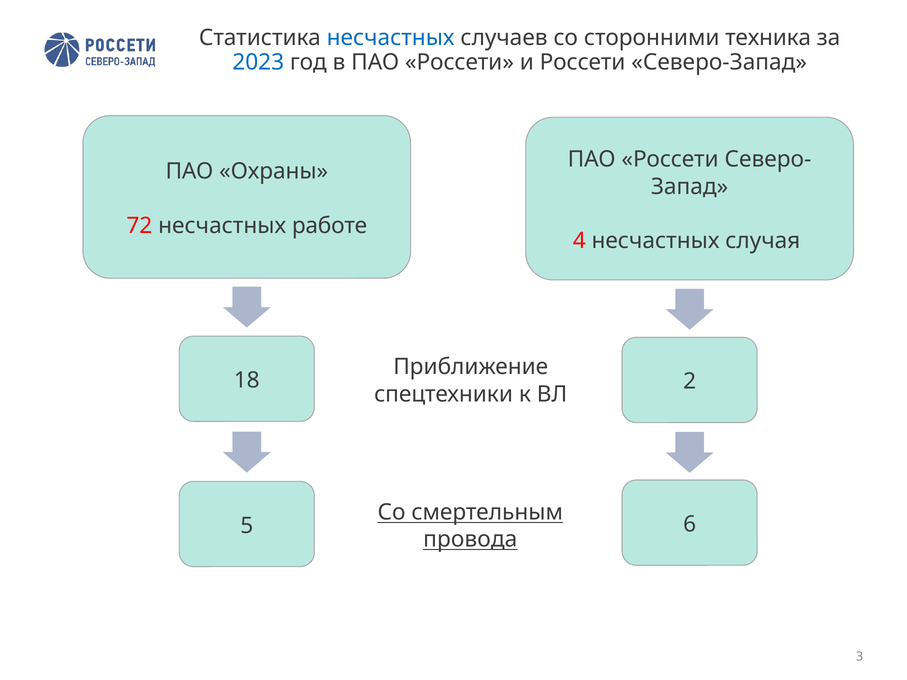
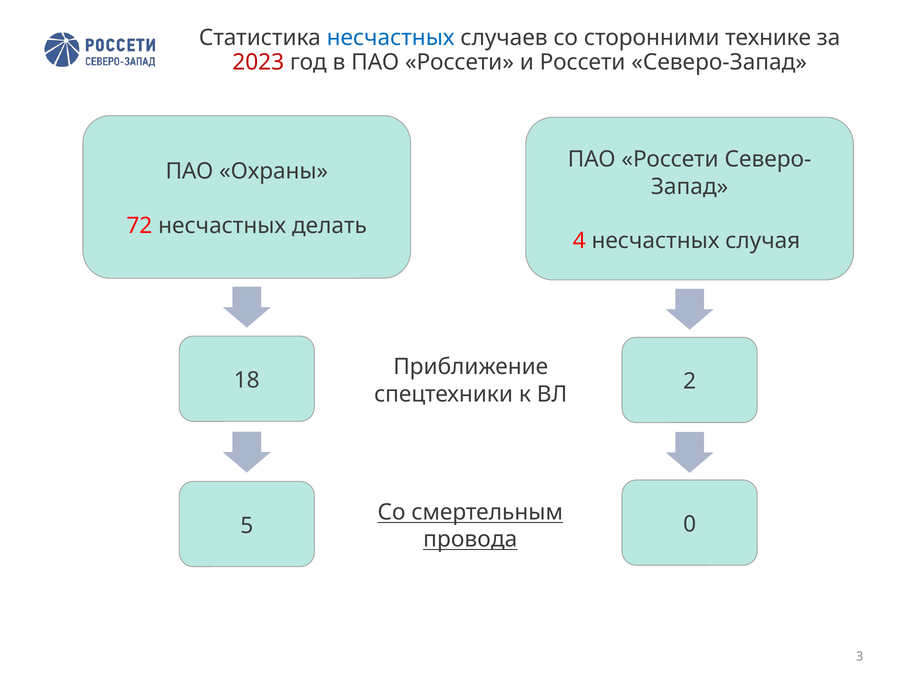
техника: техника -> технике (768, 38)
2023 colour: blue -> red (258, 62)
работе: работе -> делать (329, 226)
6: 6 -> 0 (690, 524)
